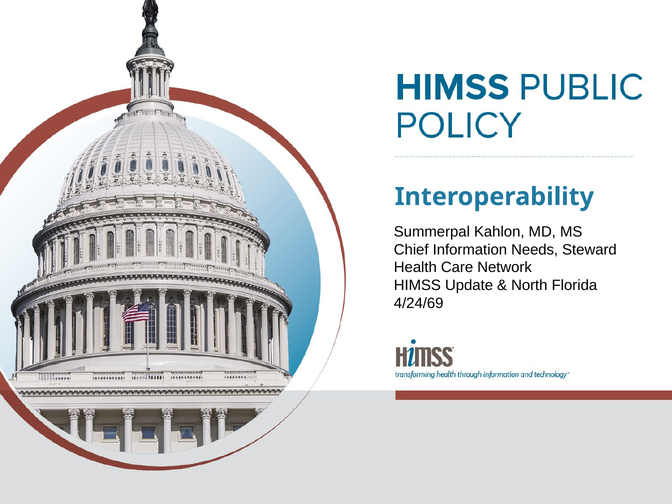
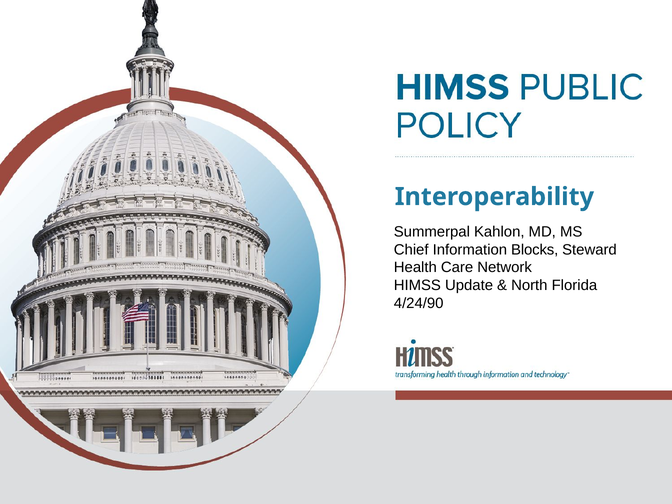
Needs: Needs -> Blocks (535, 250)
4/24/69: 4/24/69 -> 4/24/90 (419, 303)
